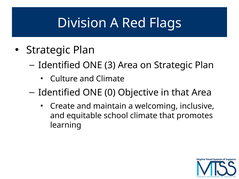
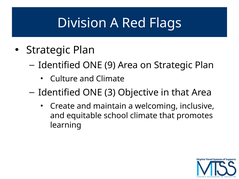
3: 3 -> 9 (110, 65)
0: 0 -> 3 (110, 93)
